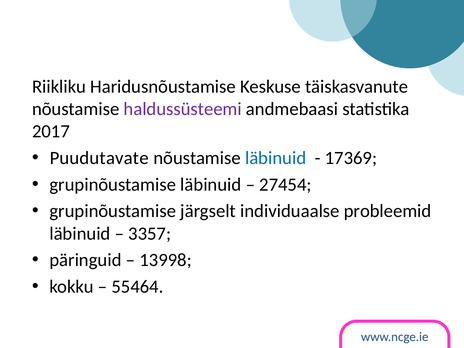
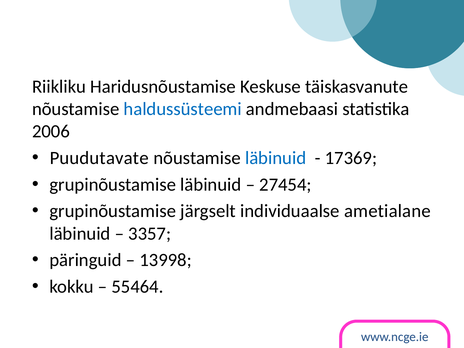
haldussüsteemi colour: purple -> blue (183, 109)
2017: 2017 -> 2006 (51, 131)
probleemid: probleemid -> ametialane (387, 211)
